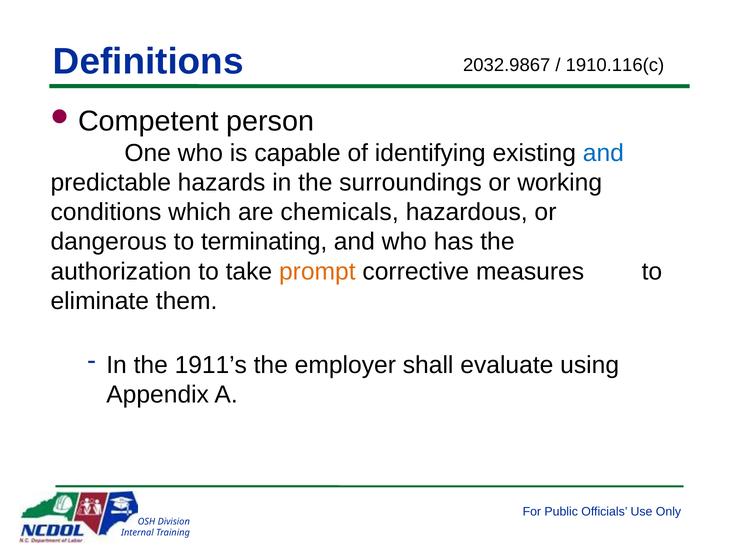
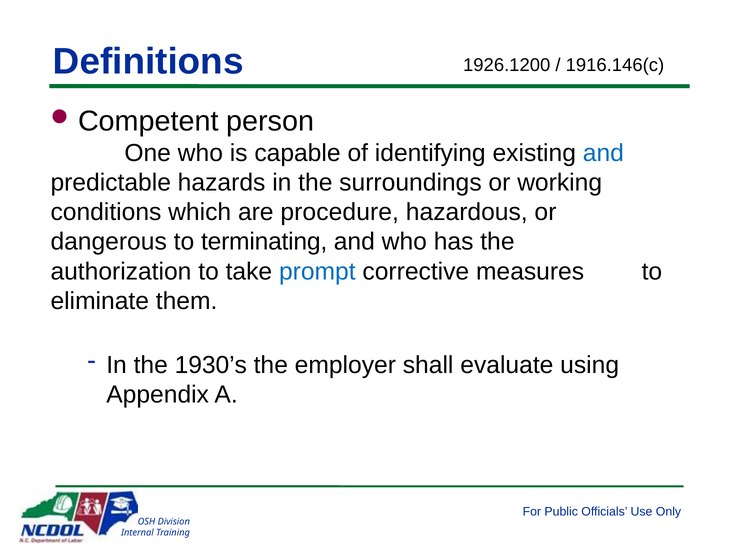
2032.9867: 2032.9867 -> 1926.1200 (507, 65)
1910.116(c: 1910.116(c -> 1916.146(c (615, 65)
chemicals: chemicals -> procedure (340, 212)
prompt colour: orange -> blue (317, 271)
1911’s: 1911’s -> 1930’s (211, 365)
